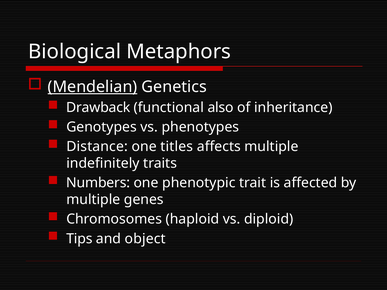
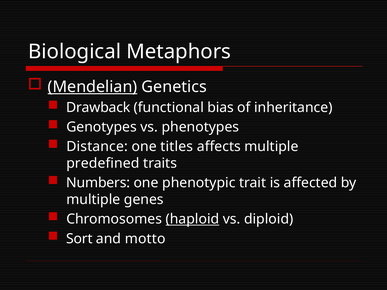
also: also -> bias (221, 108)
indefinitely: indefinitely -> predefined (103, 163)
haploid underline: none -> present (192, 219)
Tips: Tips -> Sort (79, 239)
object: object -> motto (145, 239)
